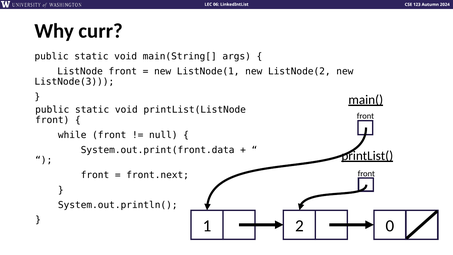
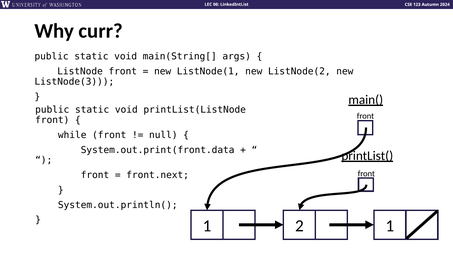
2 0: 0 -> 1 (390, 226)
